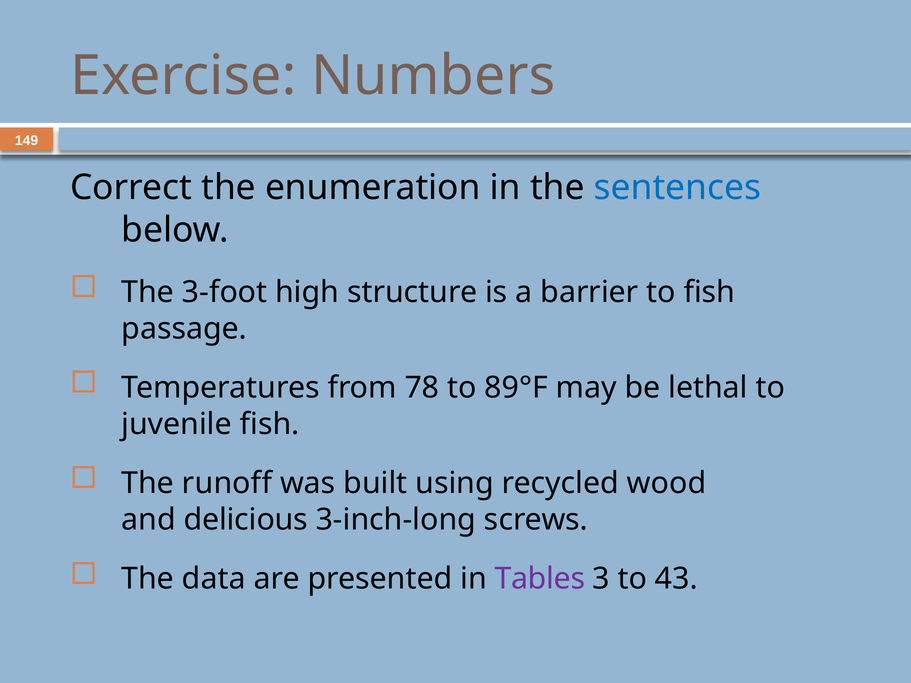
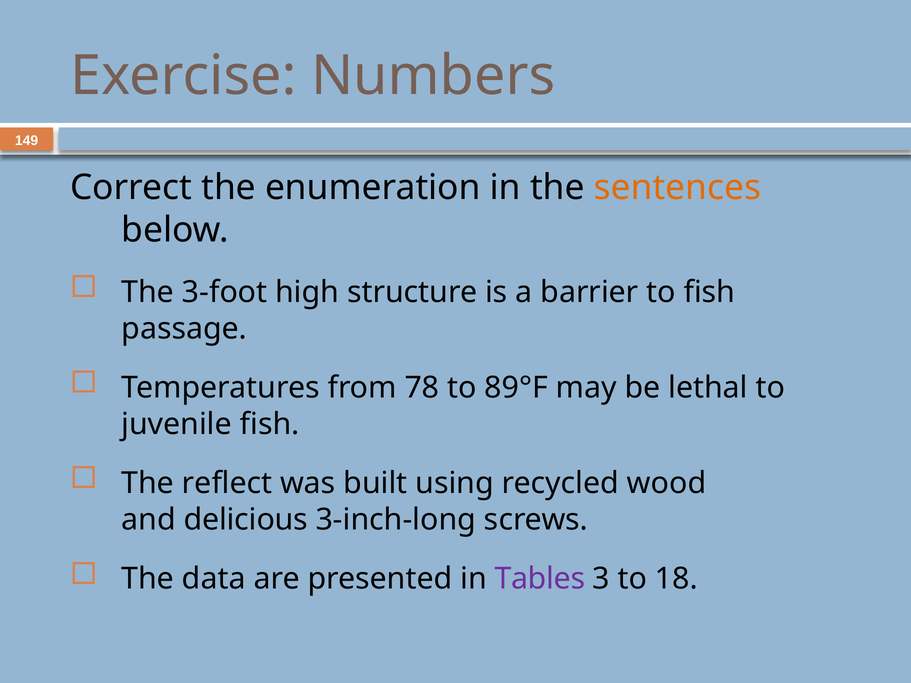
sentences colour: blue -> orange (677, 188)
runoff: runoff -> reflect (227, 483)
43: 43 -> 18 (676, 579)
